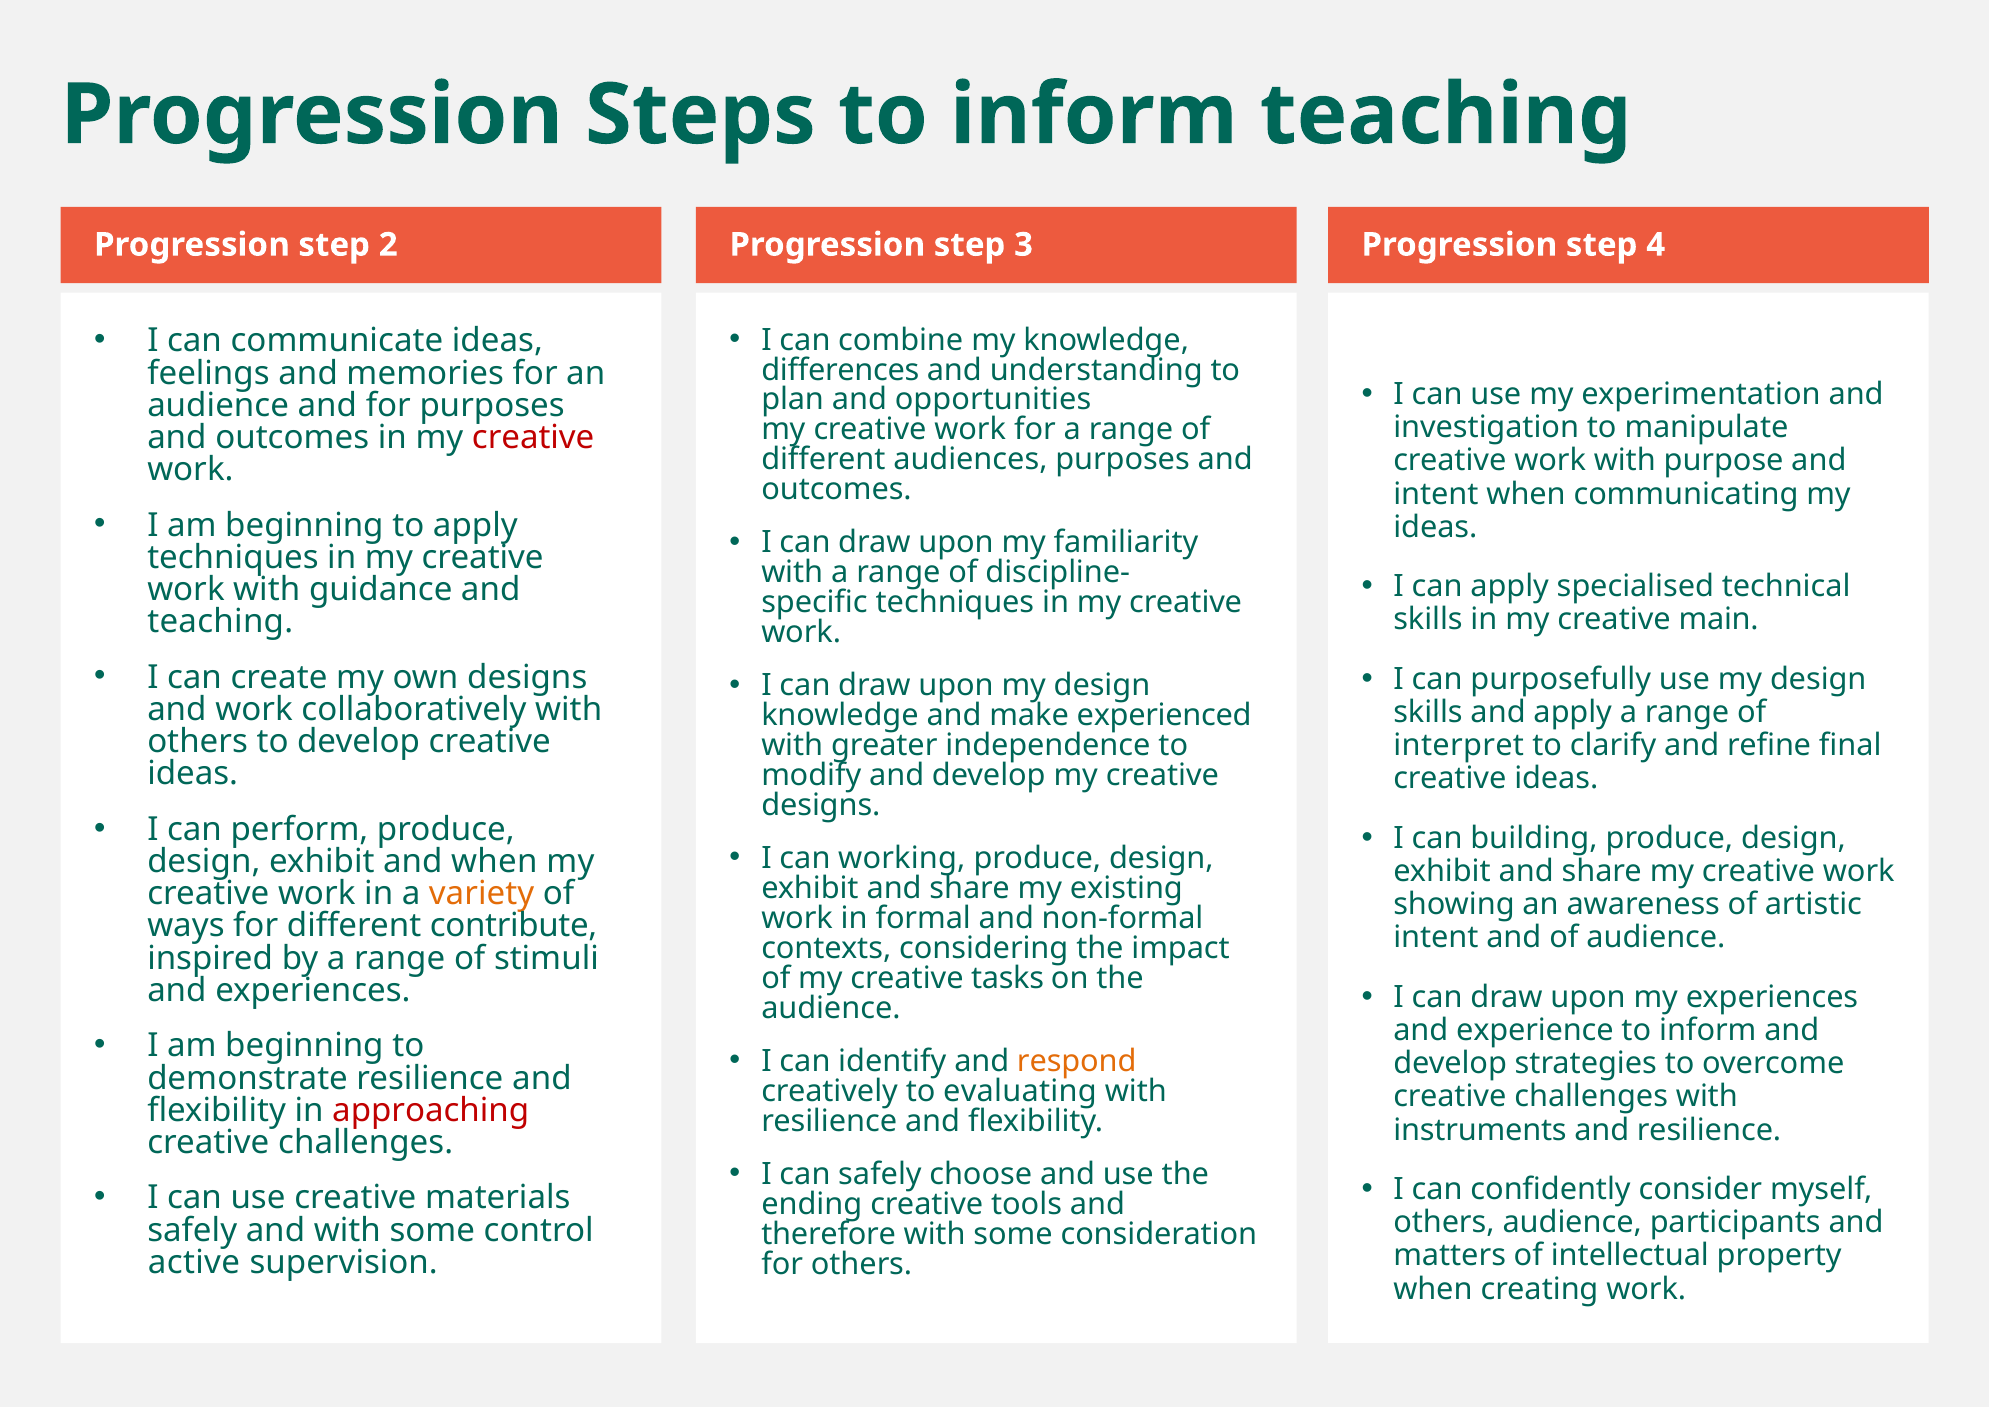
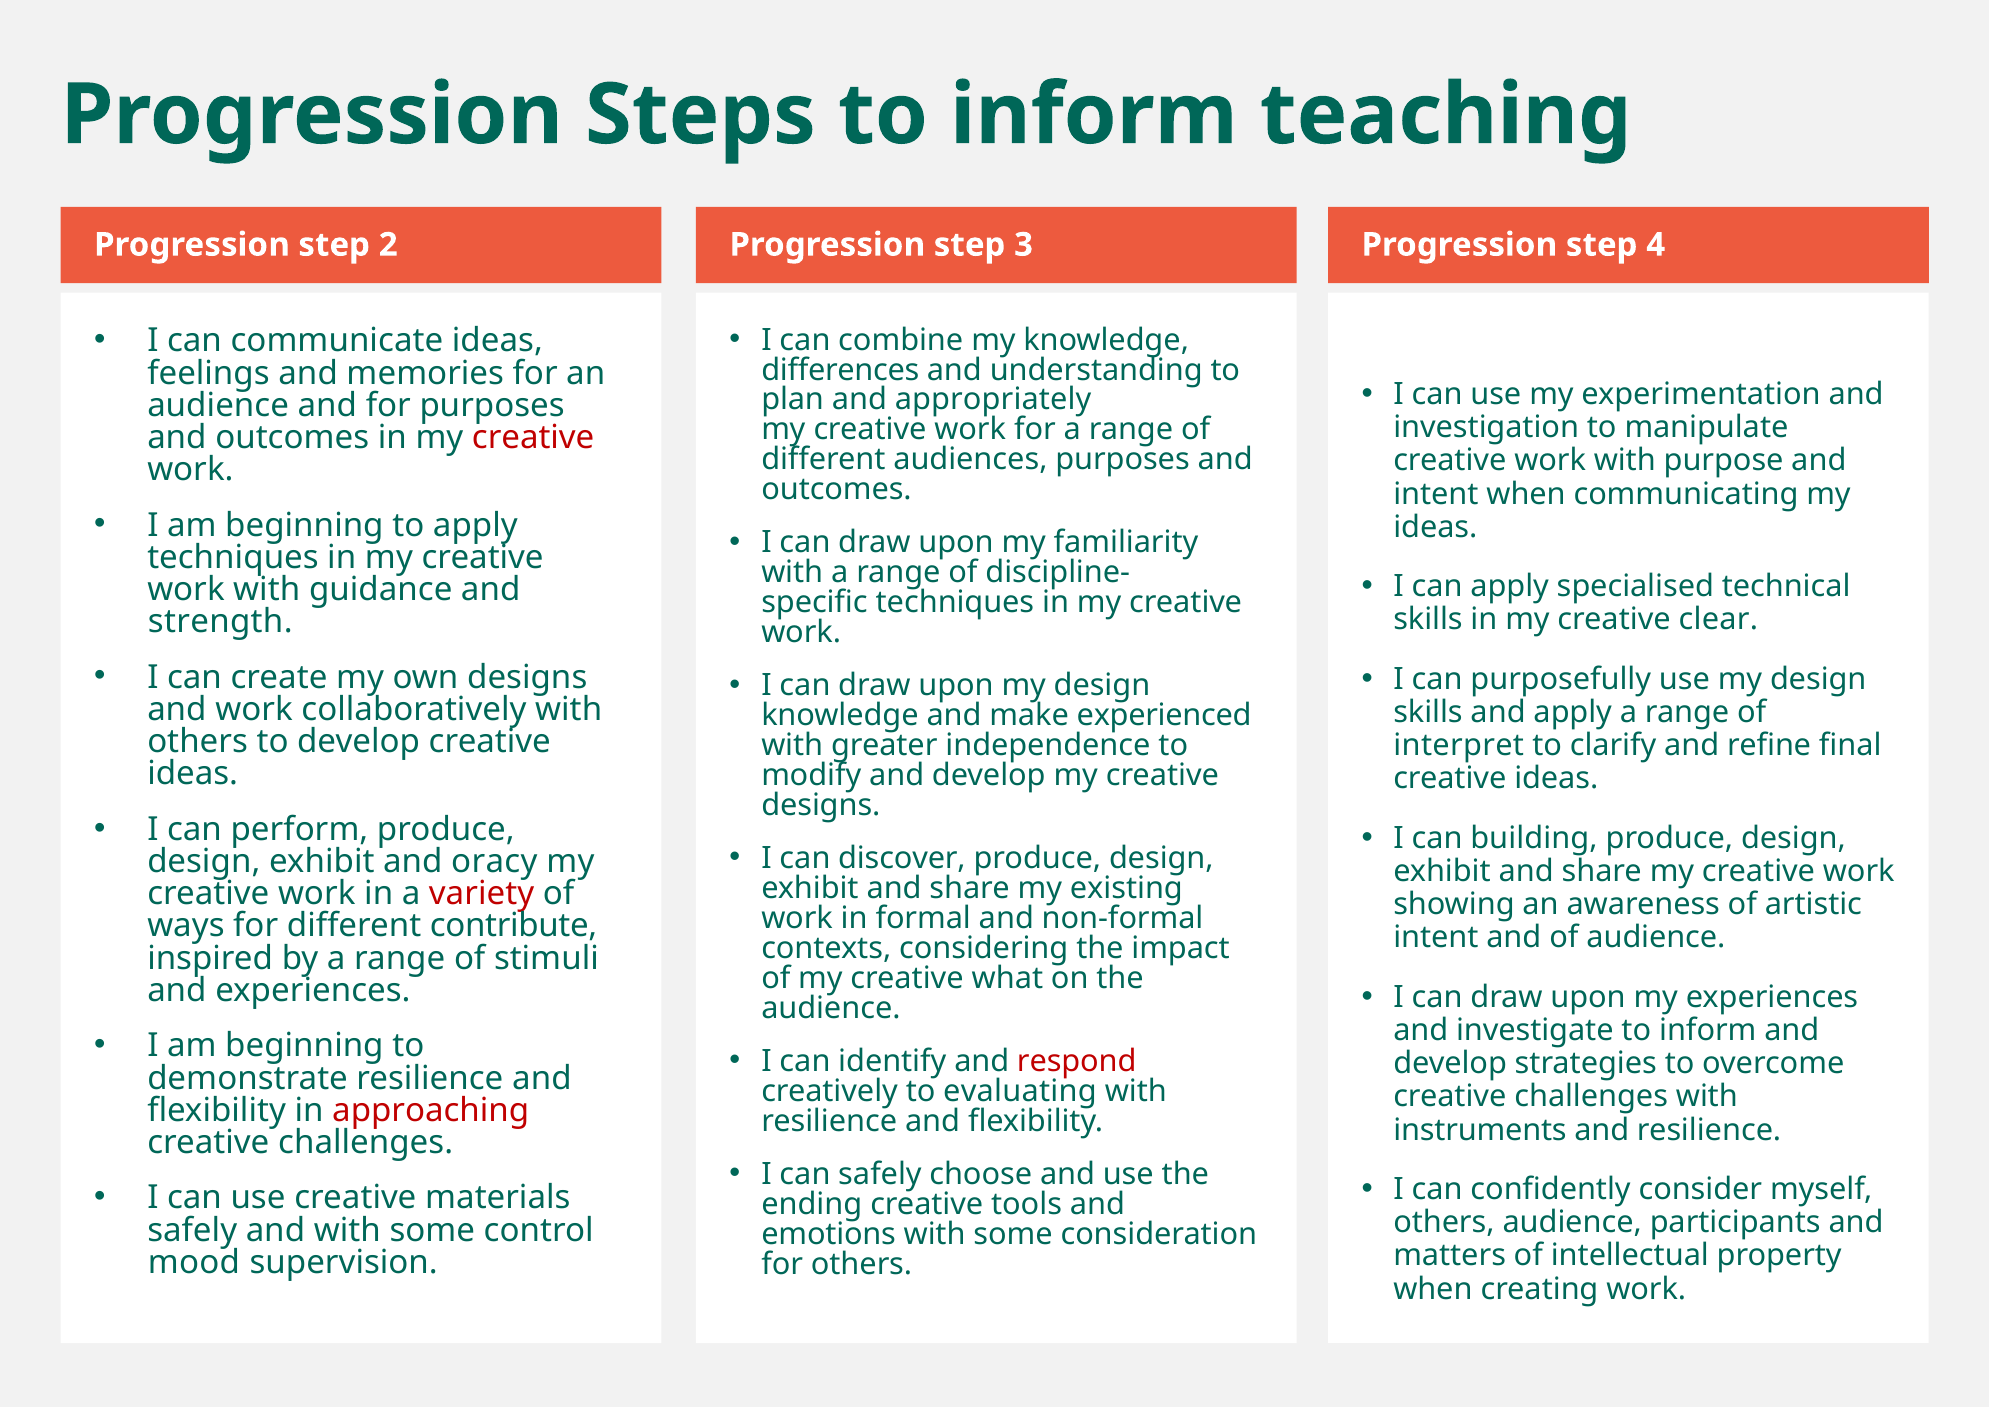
opportunities: opportunities -> appropriately (993, 400)
main: main -> clear (1718, 620)
teaching: teaching -> strength (220, 622)
working: working -> discover (902, 858)
and when: when -> oracy (494, 861)
variety colour: orange -> red (482, 893)
tasks: tasks -> what (1007, 978)
experience: experience -> investigate (1535, 1030)
respond colour: orange -> red (1077, 1061)
therefore: therefore -> emotions (829, 1234)
active: active -> mood (194, 1262)
